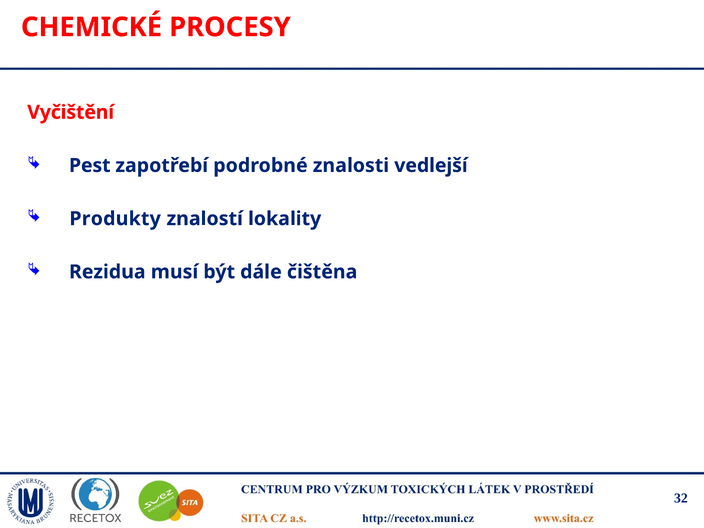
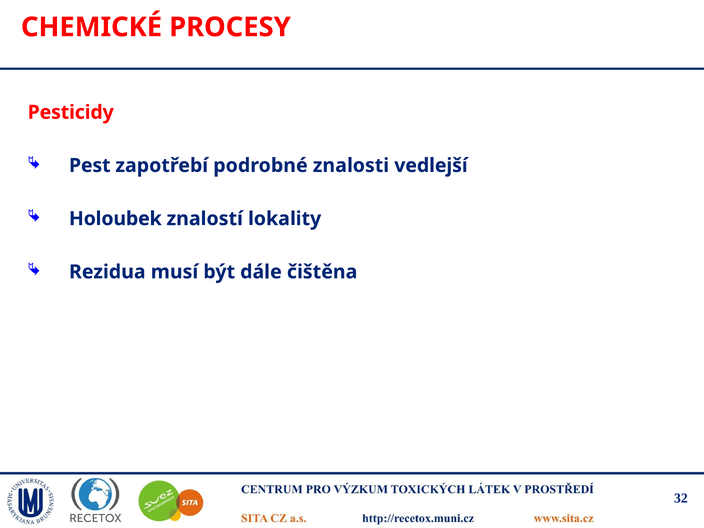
Vyčištění: Vyčištění -> Pesticidy (71, 112)
Produkty: Produkty -> Holoubek (115, 219)
